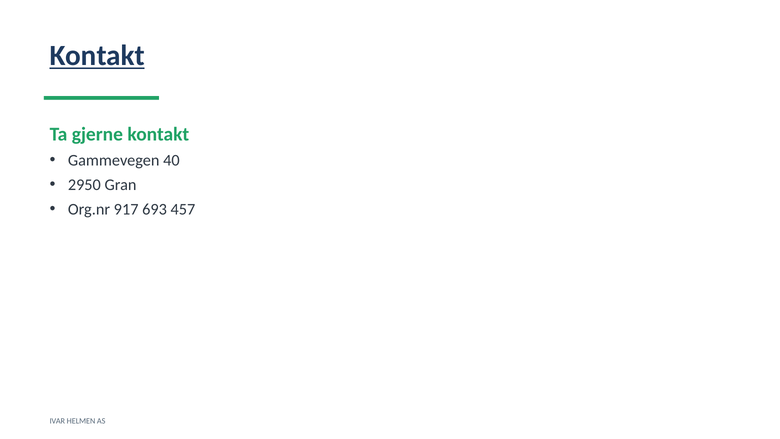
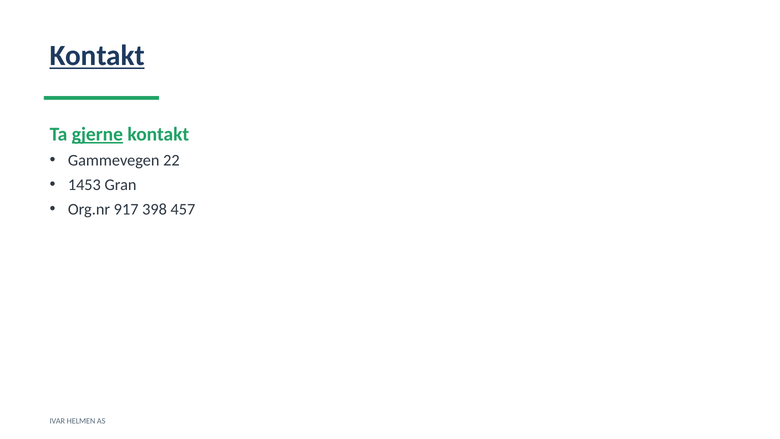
gjerne underline: none -> present (97, 134)
40: 40 -> 22 (171, 160)
2950: 2950 -> 1453 (84, 185)
693: 693 -> 398 (155, 209)
